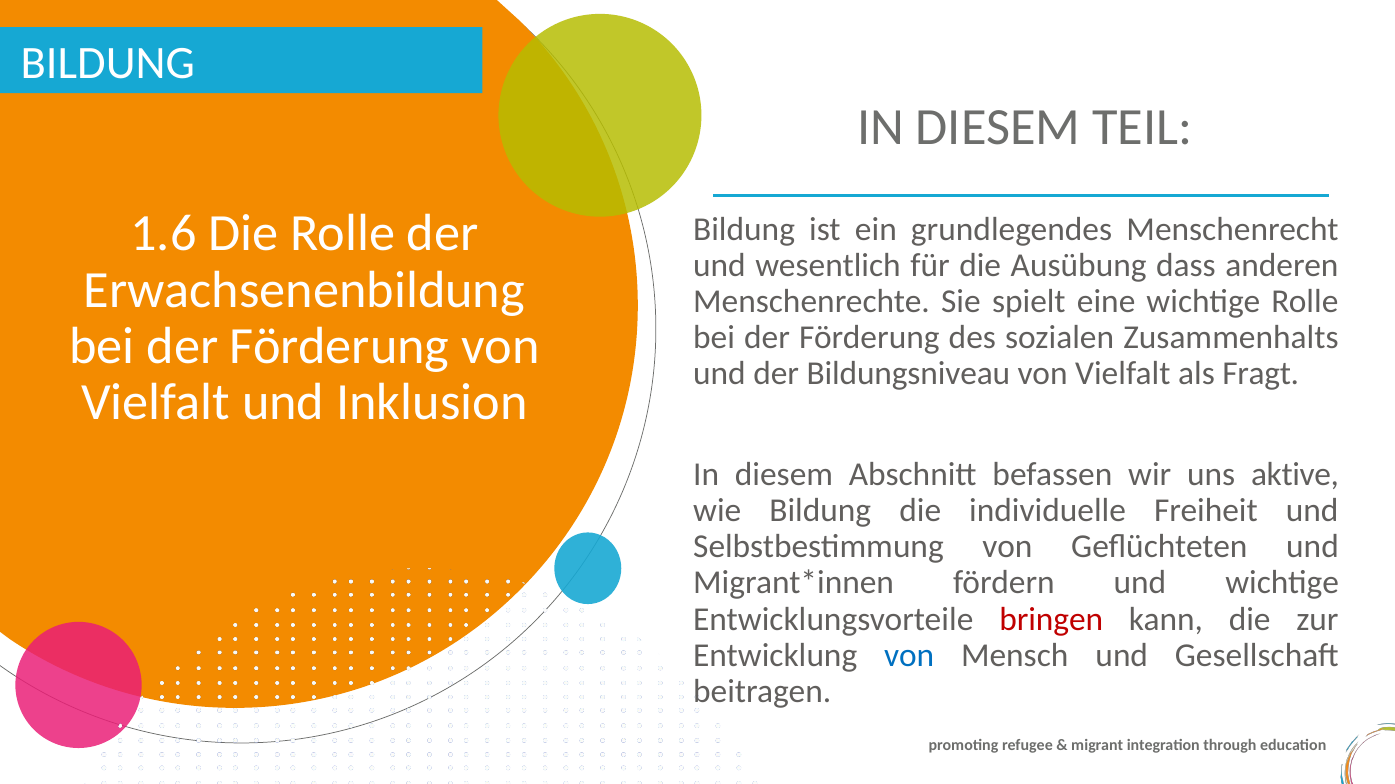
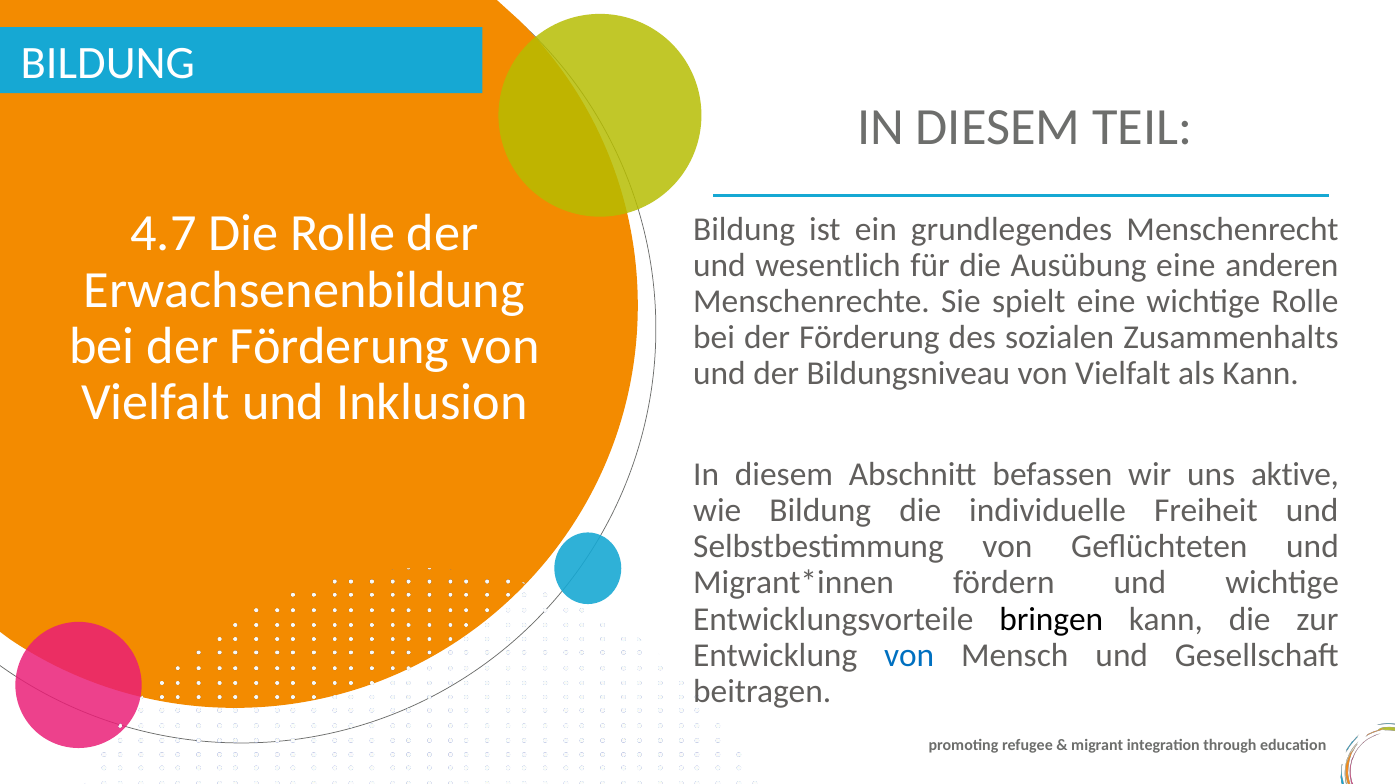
1.6: 1.6 -> 4.7 (163, 234)
Ausübung dass: dass -> eine (1186, 266)
als Fragt: Fragt -> Kann (1261, 374)
bringen colour: red -> black (1051, 620)
